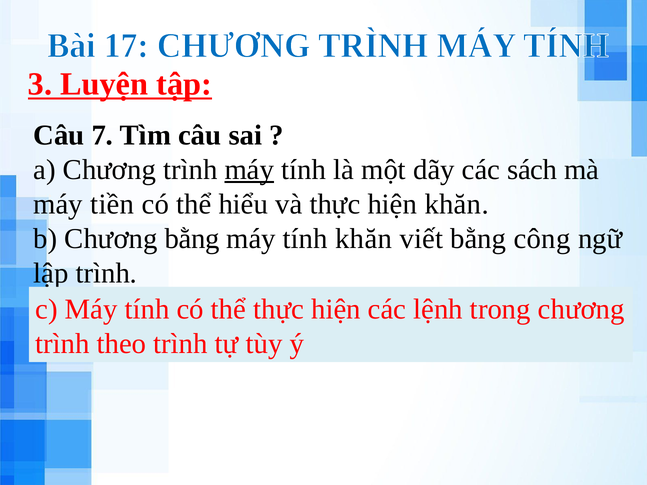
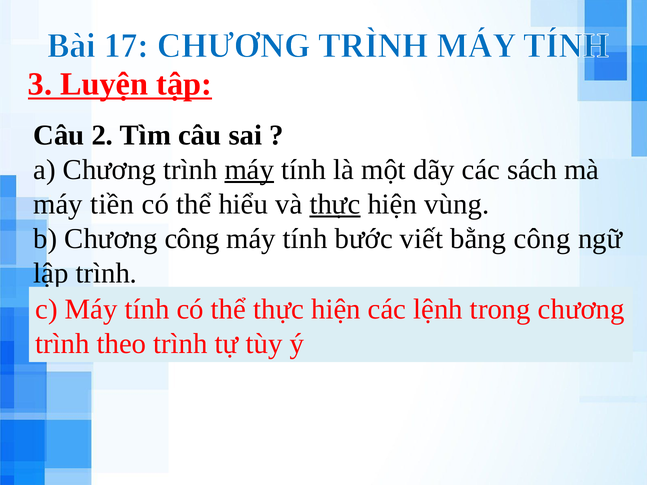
7: 7 -> 2 (102, 135)
thực underline: none -> present (335, 204)
hiện khăn: khăn -> vùng (457, 204)
Chương bằng: bằng -> công (192, 239)
tính khăn: khăn -> bước (364, 239)
